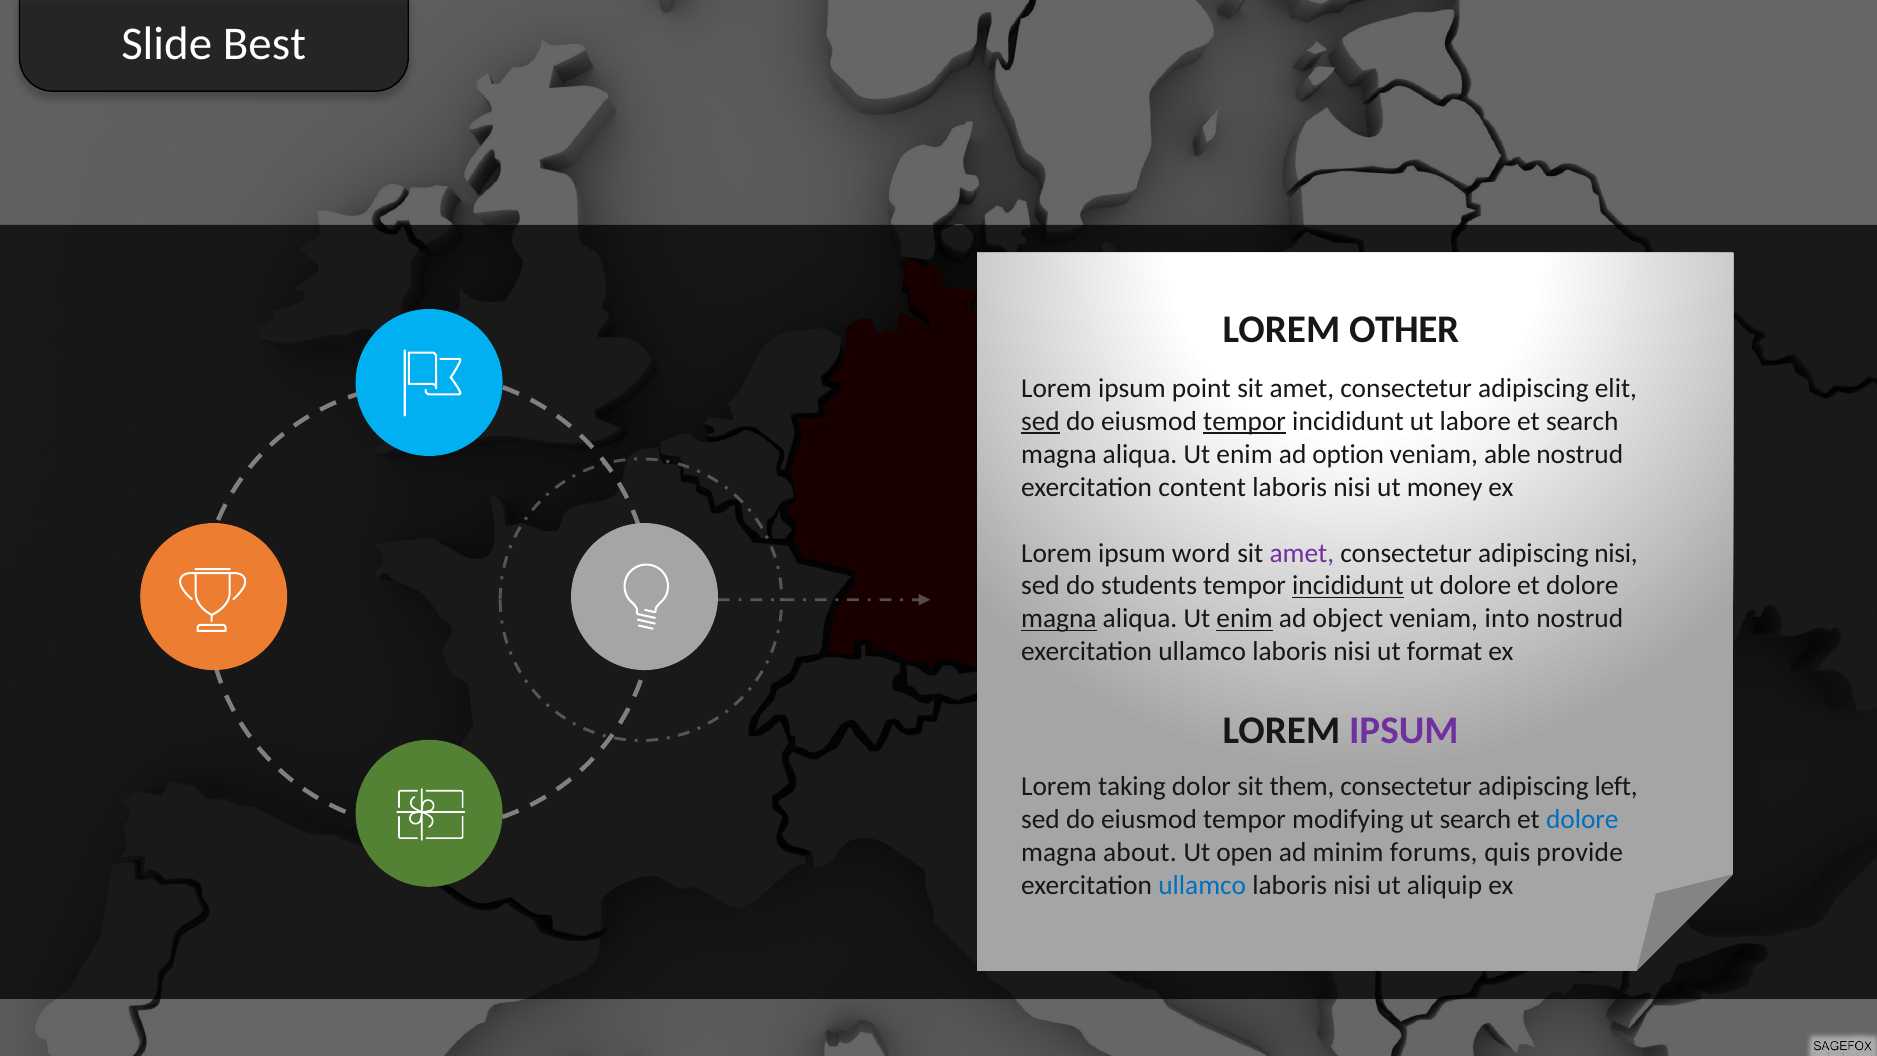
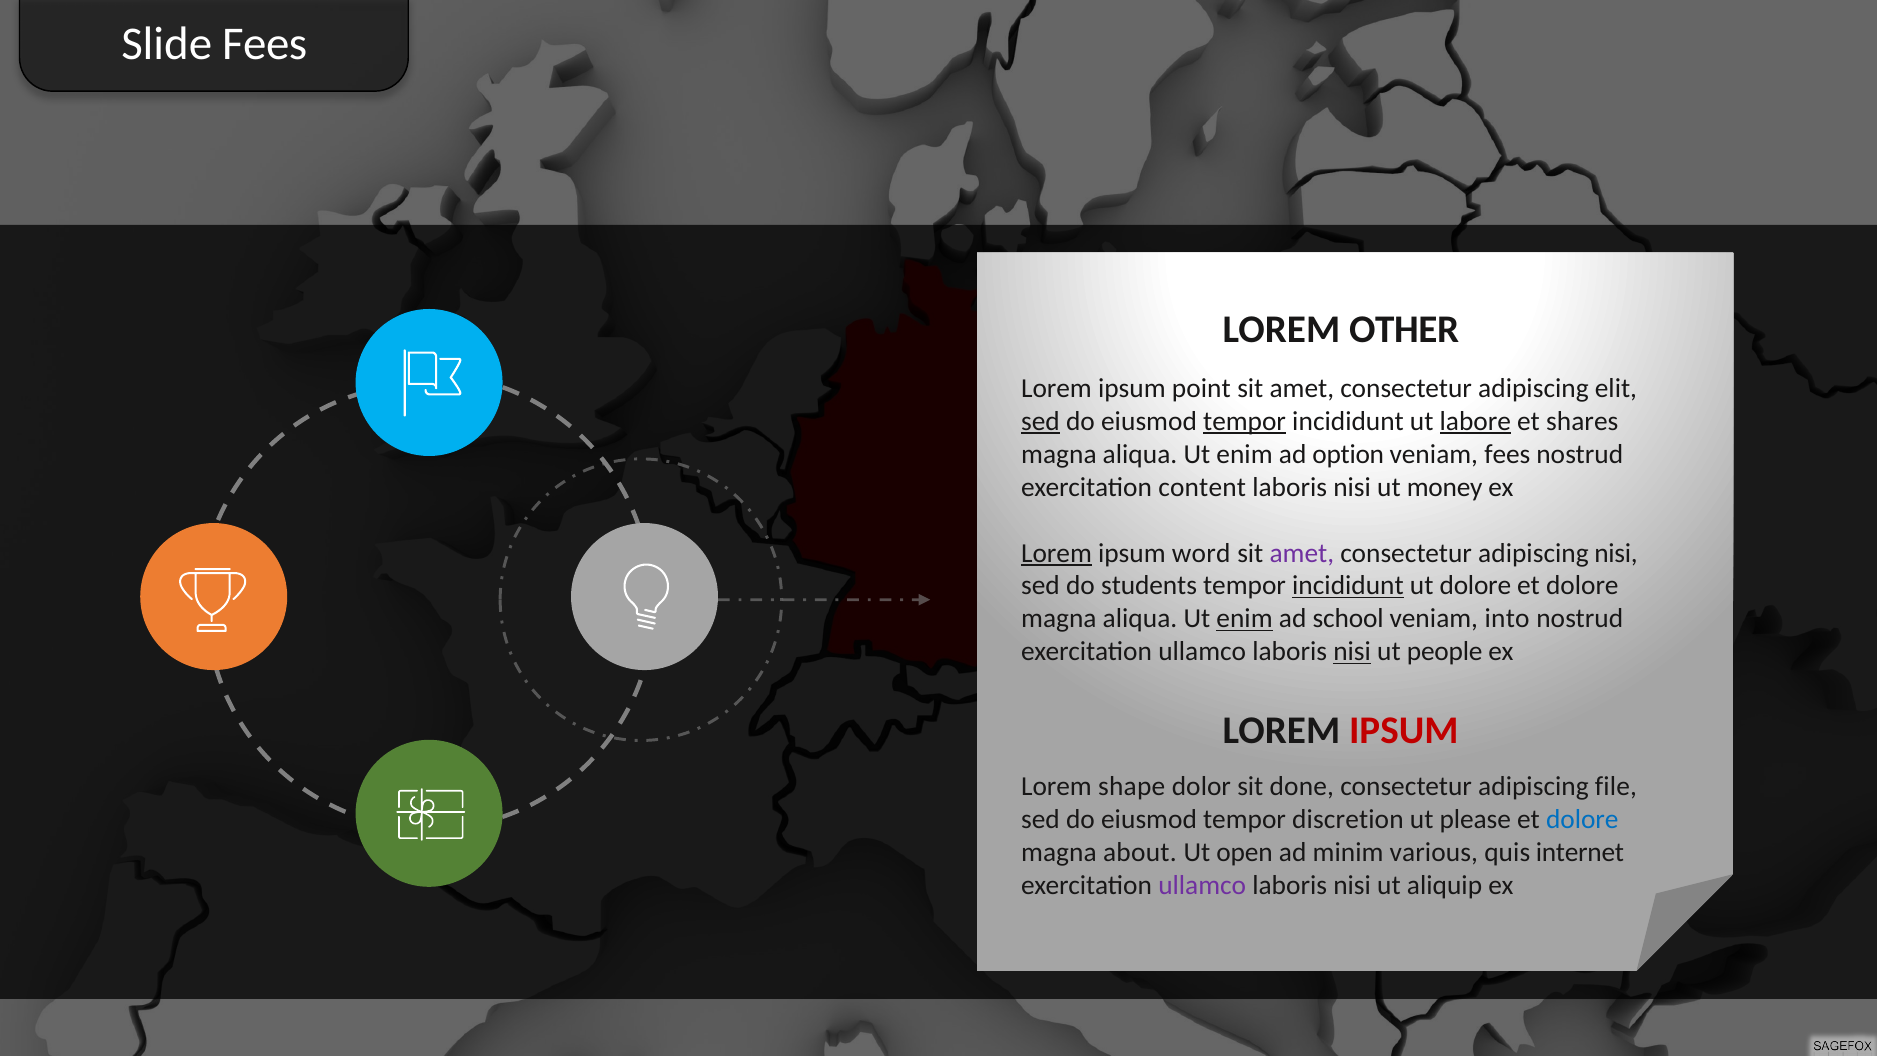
Slide Best: Best -> Fees (265, 44)
labore underline: none -> present (1475, 421)
et search: search -> shares (1582, 421)
veniam able: able -> fees (1507, 454)
Lorem underline: none -> present (1057, 553)
magna underline: present -> none (1059, 619)
object: object -> school (1348, 619)
nisi underline: none -> present (1352, 651)
format: format -> people (1445, 651)
IPSUM colour: purple -> red (1404, 730)
taking: taking -> shape (1132, 787)
them: them -> done (1302, 787)
left: left -> file (1616, 787)
modifying: modifying -> discretion (1348, 820)
ut search: search -> please (1475, 820)
forums: forums -> various (1434, 852)
provide: provide -> internet (1580, 852)
ullamco colour: blue -> purple (1202, 885)
